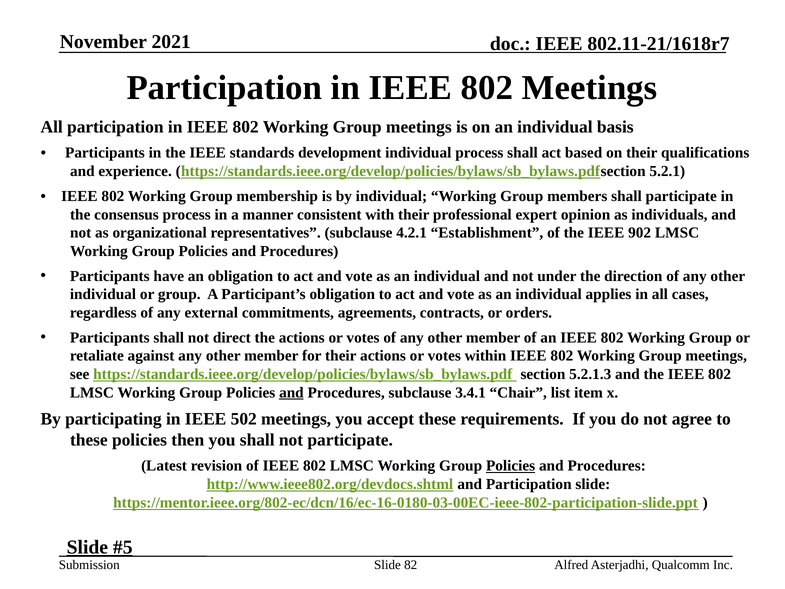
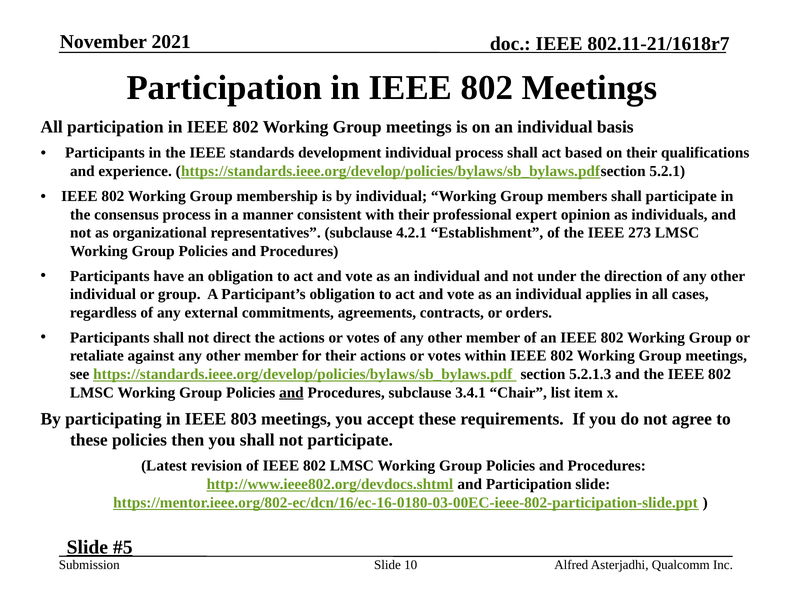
902: 902 -> 273 (640, 233)
502: 502 -> 803 (244, 419)
Policies underline: present -> none (511, 466)
82: 82 -> 10 (411, 565)
